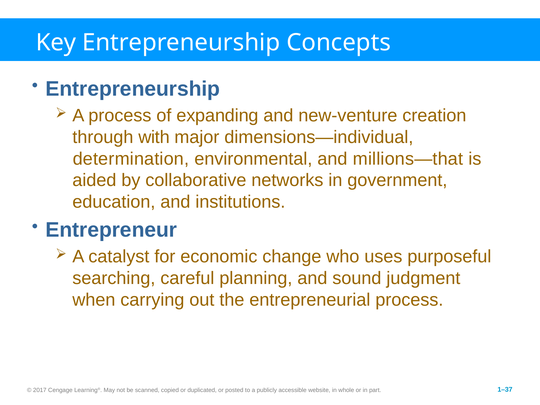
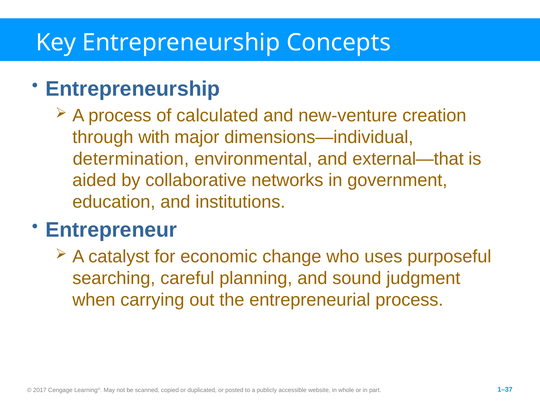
expanding: expanding -> calculated (217, 116)
millions—that: millions—that -> external—that (408, 159)
